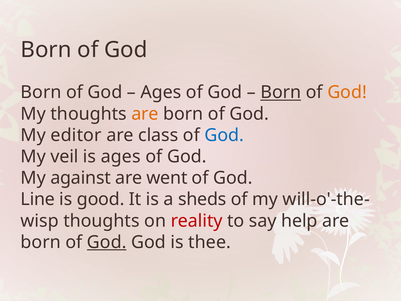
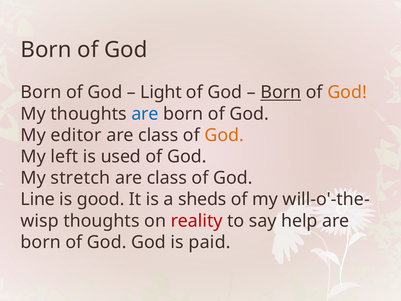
Ages: Ages -> Light (161, 92)
are colour: orange -> blue (145, 114)
God colour: blue -> orange (224, 135)
veil: veil -> left (64, 156)
is ages: ages -> used (121, 156)
against: against -> stretch (80, 178)
went: went -> class (167, 178)
God underline: present -> none (107, 242)
thee: thee -> paid (210, 242)
